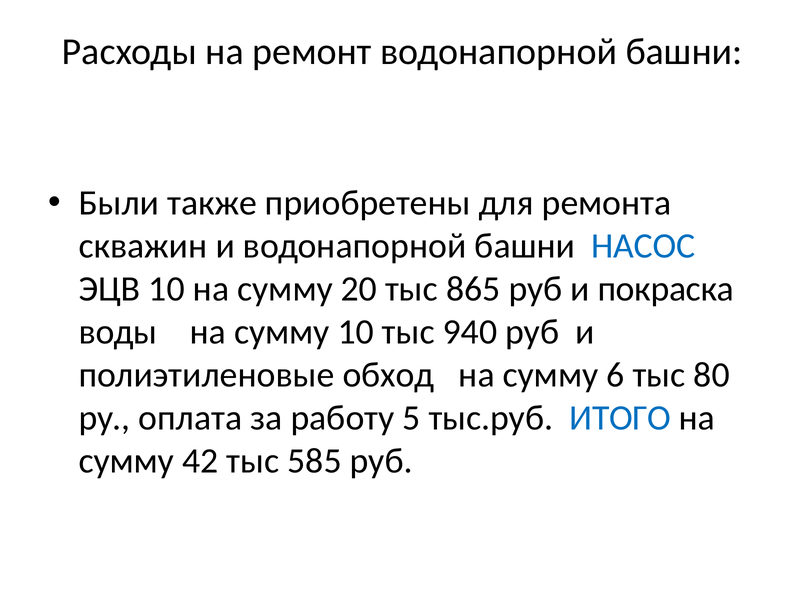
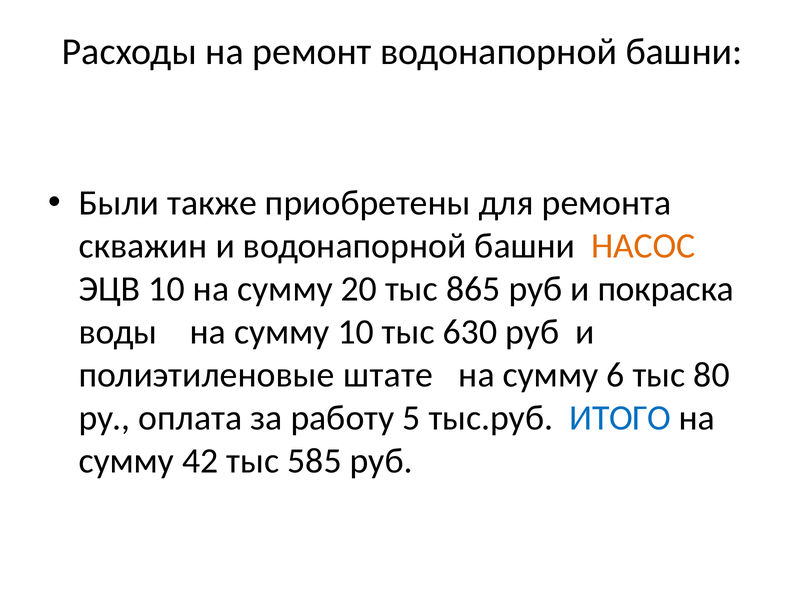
НАСОС colour: blue -> orange (643, 246)
940: 940 -> 630 (470, 332)
обход: обход -> штате (388, 375)
